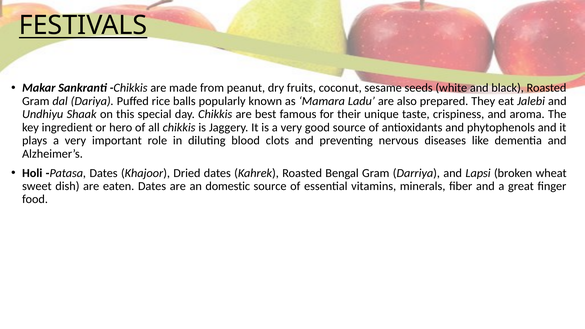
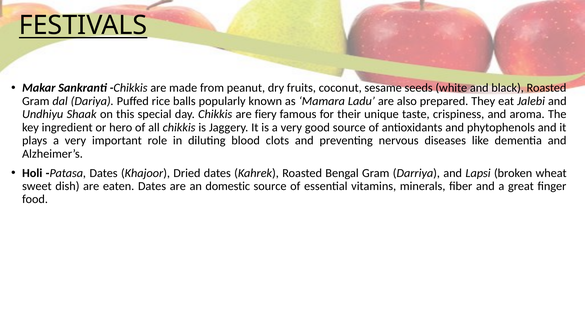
best: best -> fiery (266, 114)
